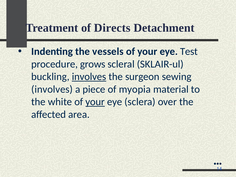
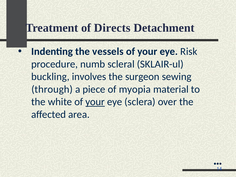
Test: Test -> Risk (189, 51)
grows: grows -> numb (93, 64)
involves underline: present -> none (89, 77)
involves: involves -> through (52, 89)
